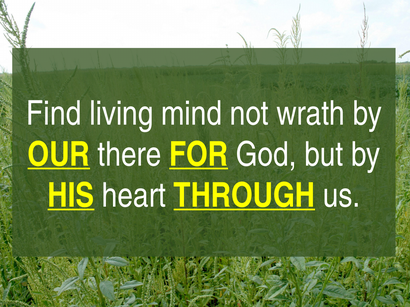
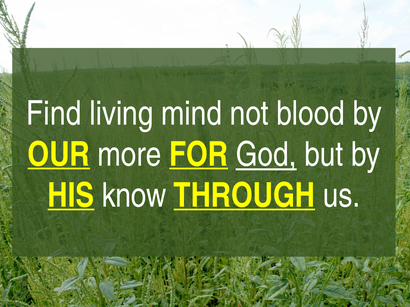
wrath: wrath -> blood (311, 114)
there: there -> more (130, 155)
God underline: none -> present (266, 155)
heart: heart -> know (134, 196)
